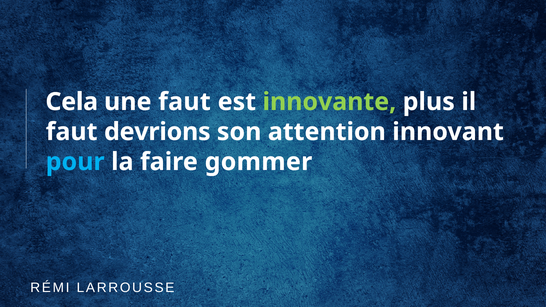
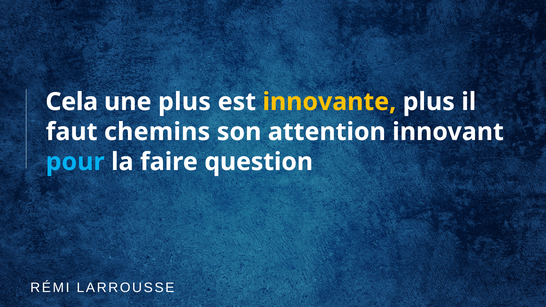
une faut: faut -> plus (184, 102)
innovante colour: light green -> yellow (329, 102)
devrions: devrions -> chemins (157, 132)
gommer: gommer -> question (259, 162)
